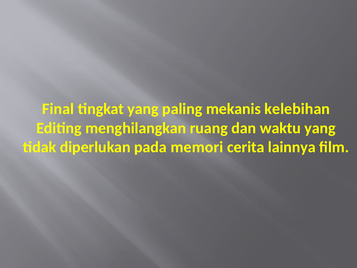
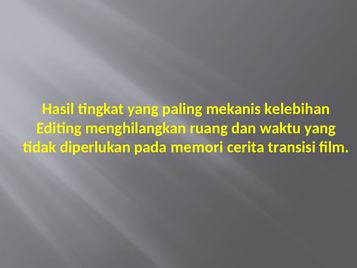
Final: Final -> Hasil (58, 109)
lainnya: lainnya -> transisi (292, 147)
